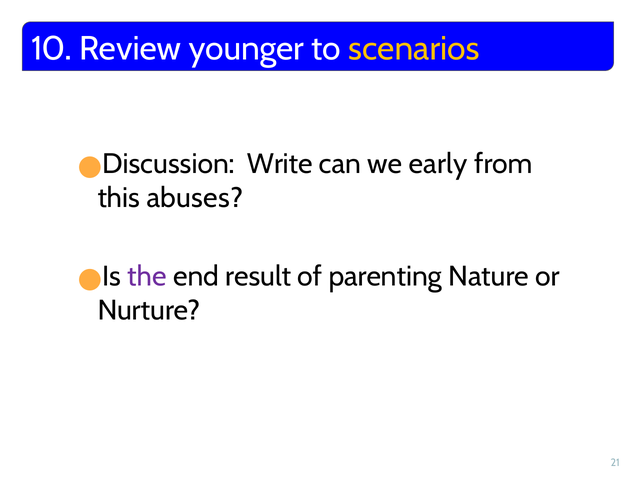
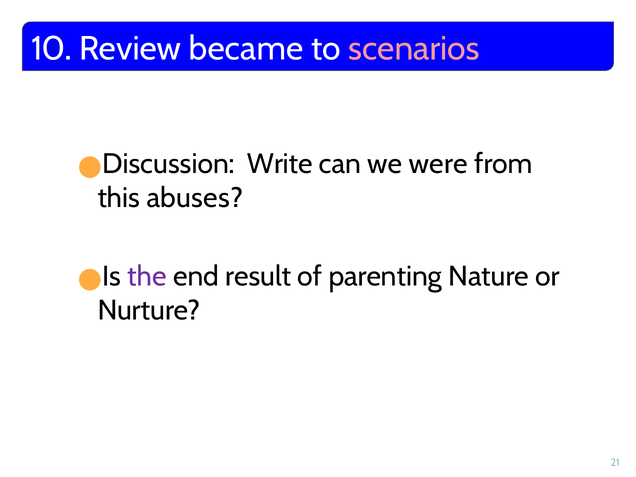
younger: younger -> became (246, 49)
scenarios colour: yellow -> pink (414, 49)
early: early -> were (438, 164)
